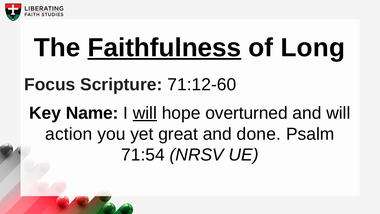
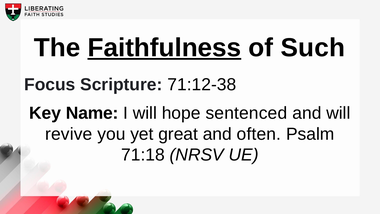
Long: Long -> Such (313, 48)
71:12-60: 71:12-60 -> 71:12-38 (202, 85)
will underline: present -> none (145, 113)
overturned: overturned -> sentenced (246, 113)
action: action -> revive (69, 134)
done: done -> often (259, 134)
71:54: 71:54 -> 71:18 (143, 155)
